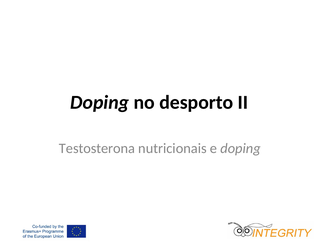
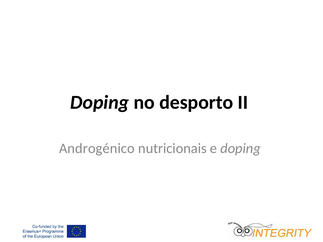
Testosterona: Testosterona -> Androgénico (97, 149)
